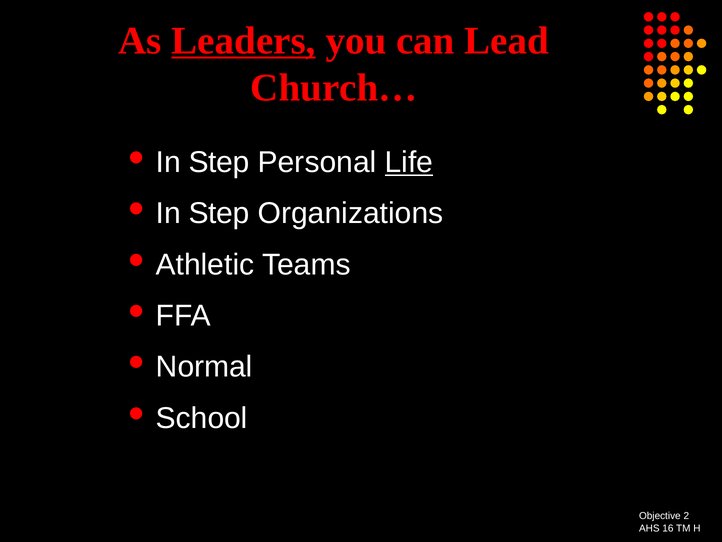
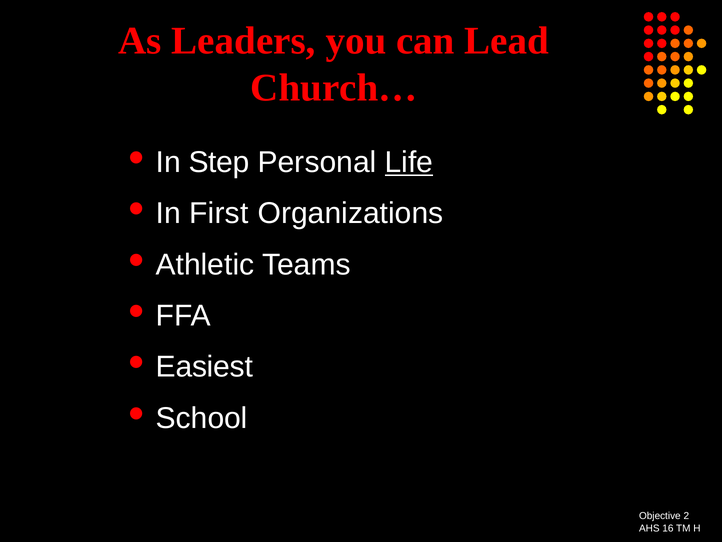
Leaders underline: present -> none (244, 41)
Step: Step -> First (219, 213)
Normal: Normal -> Easiest (204, 367)
